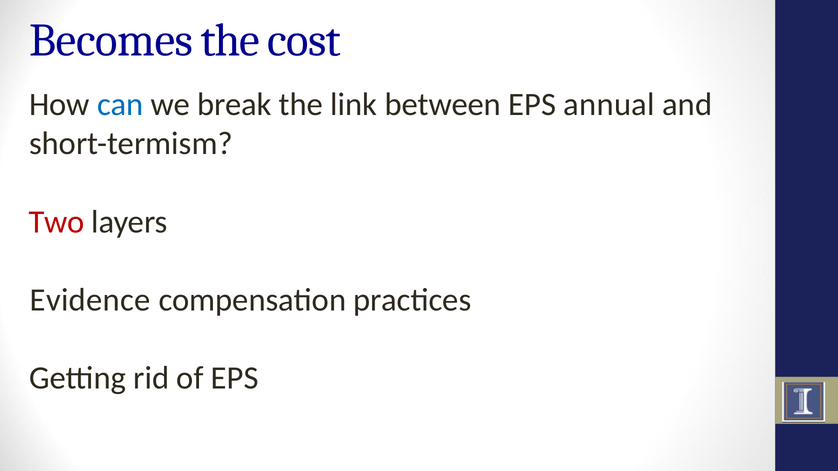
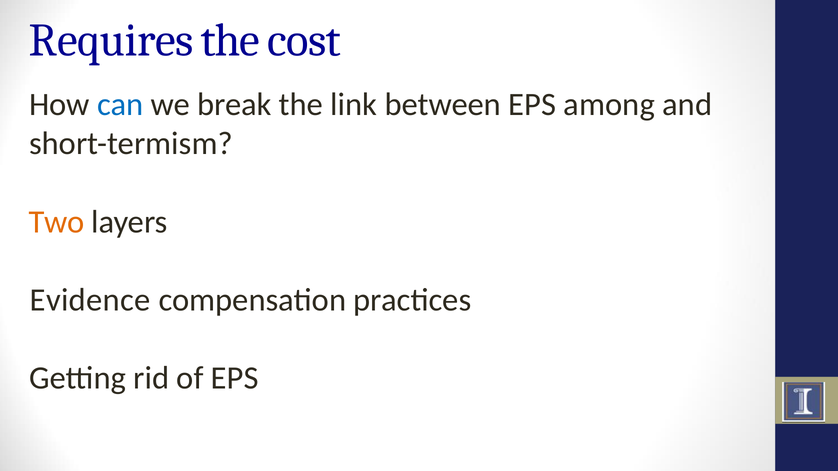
Becomes: Becomes -> Requires (111, 41)
annual: annual -> among (609, 105)
Two colour: red -> orange (57, 222)
